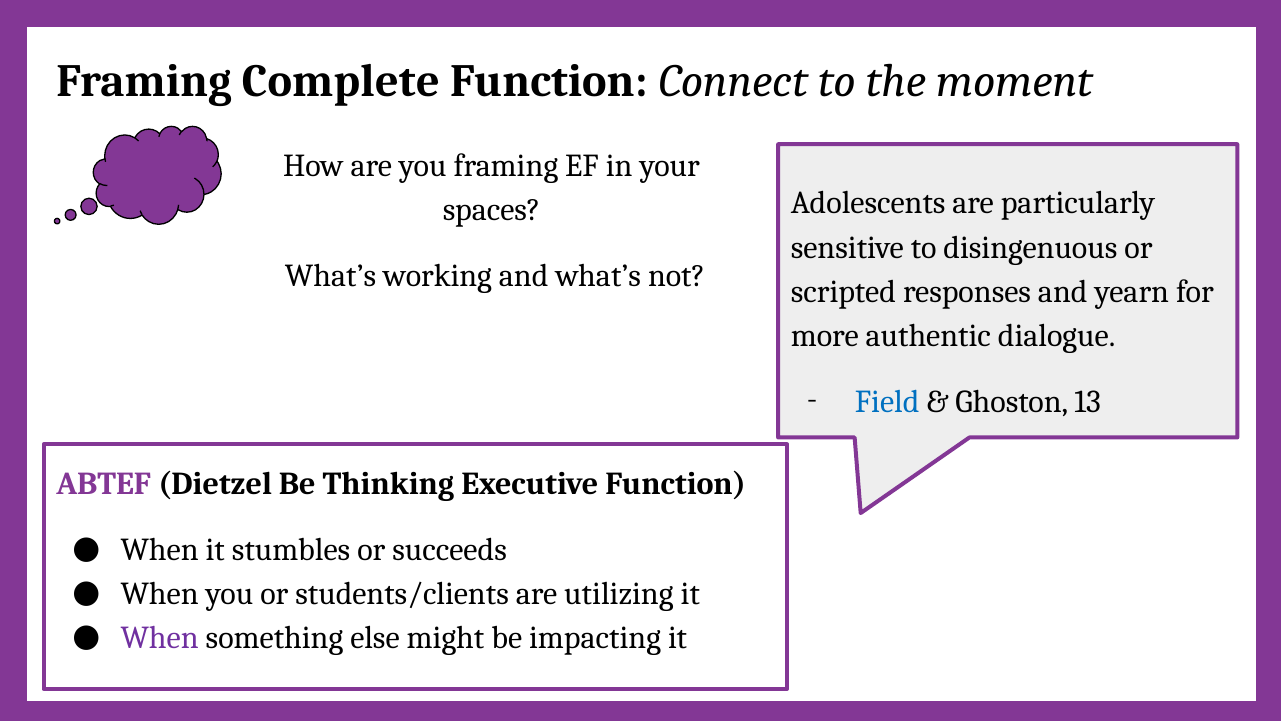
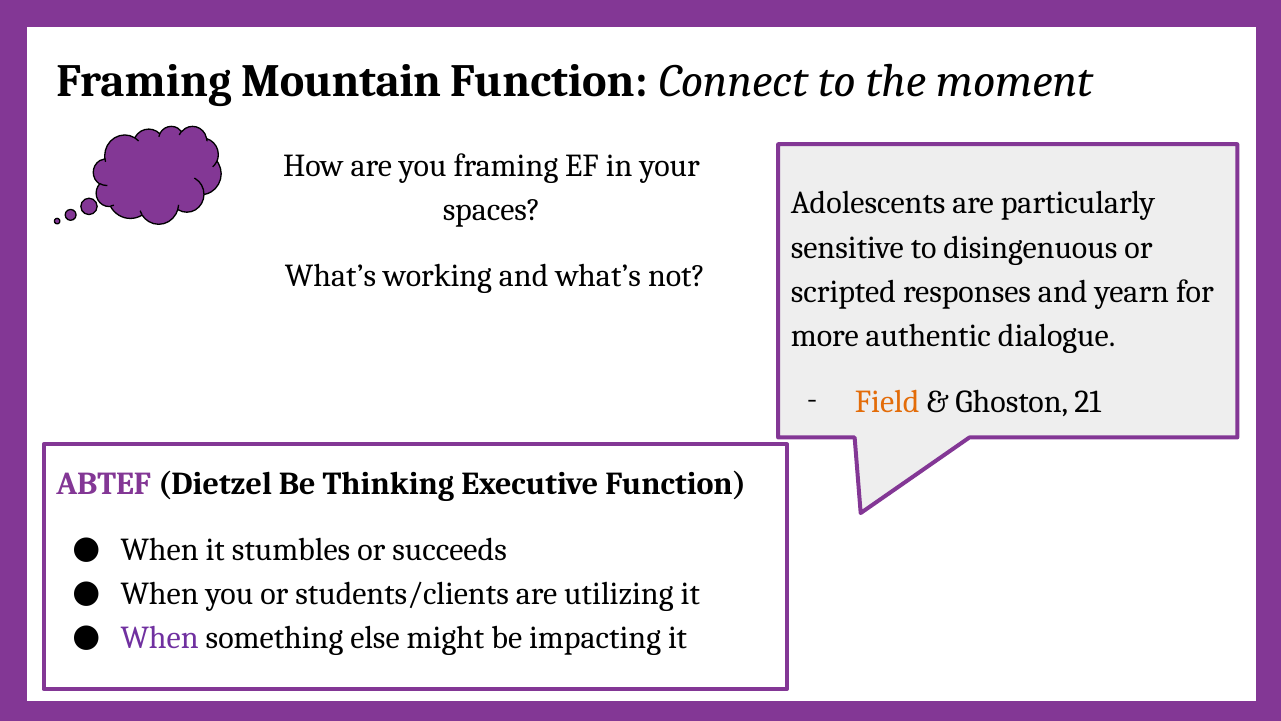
Complete: Complete -> Mountain (341, 81)
Field colour: blue -> orange (887, 401)
13: 13 -> 21 (1088, 401)
